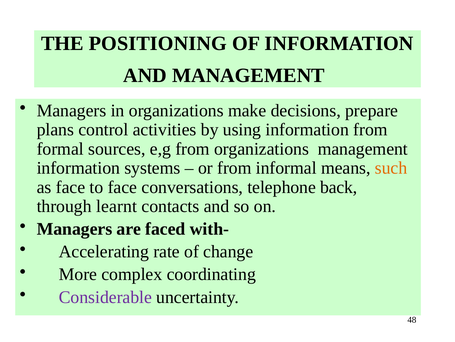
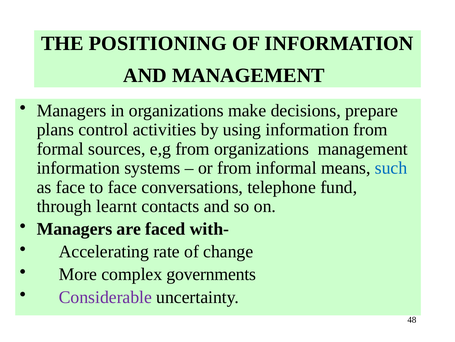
such colour: orange -> blue (391, 168)
back: back -> fund (339, 187)
coordinating: coordinating -> governments (211, 274)
